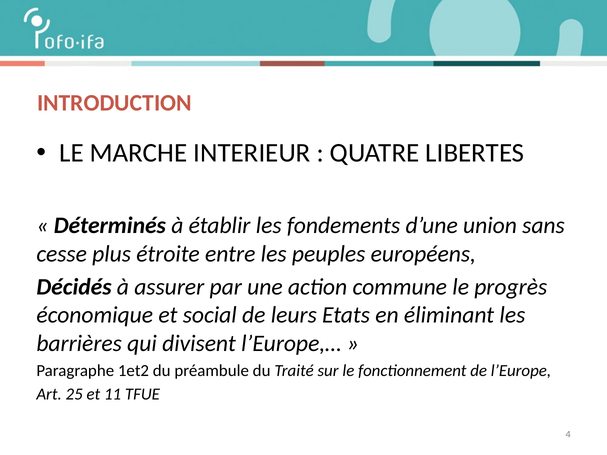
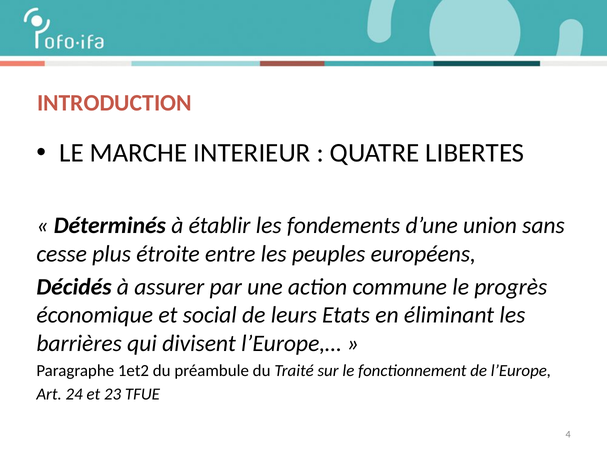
25: 25 -> 24 (74, 394)
11: 11 -> 23 (113, 394)
